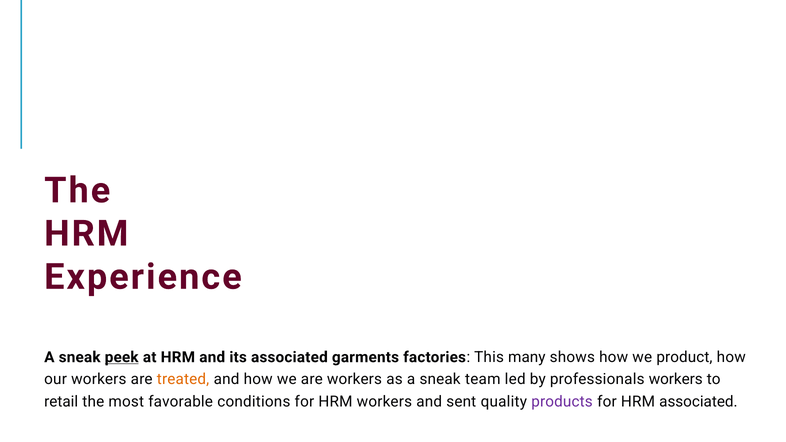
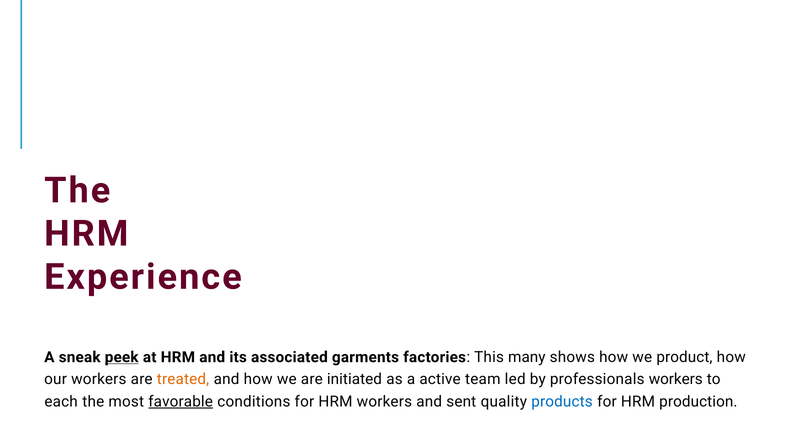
are workers: workers -> initiated (354, 379)
as a sneak: sneak -> active (440, 379)
retail: retail -> each (61, 402)
favorable underline: none -> present (181, 402)
products colour: purple -> blue (562, 402)
HRM associated: associated -> production (698, 402)
